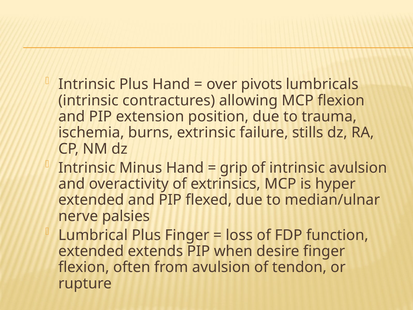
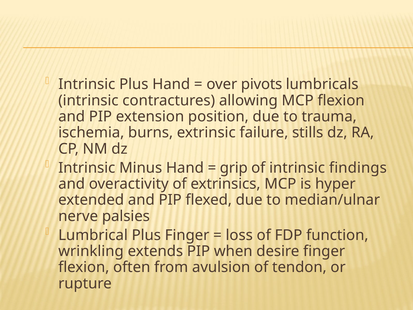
intrinsic avulsion: avulsion -> findings (358, 168)
extended: extended -> wrinkling (91, 251)
